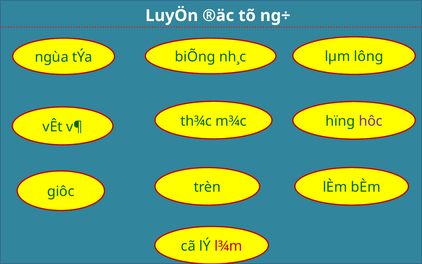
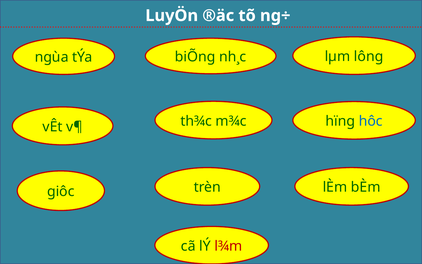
hôc colour: purple -> blue (371, 121)
